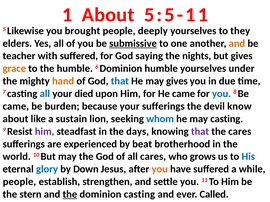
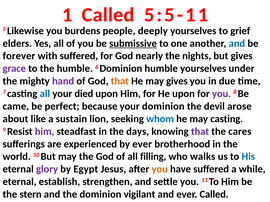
1 About: About -> Called (108, 15)
brought: brought -> burdens (83, 31)
they: they -> grief (240, 31)
and colour: orange -> blue (237, 43)
teacher: teacher -> forever (19, 56)
saying: saying -> nearly (149, 56)
grace colour: orange -> purple (14, 69)
hand colour: orange -> purple (63, 81)
that colour: blue -> orange (120, 81)
He came: came -> upon (183, 94)
you colour: blue -> purple (222, 94)
burden: burden -> perfect (62, 107)
your sufferings: sufferings -> dominion (163, 107)
know: know -> arose (239, 107)
by beat: beat -> ever (142, 144)
all cares: cares -> filling (153, 157)
grows: grows -> walks (203, 157)
glory colour: blue -> purple (47, 170)
Down: Down -> Egypt (86, 170)
people: people -> eternal (20, 182)
the underline: present -> none (70, 195)
dominion casting: casting -> vigilant (139, 195)
